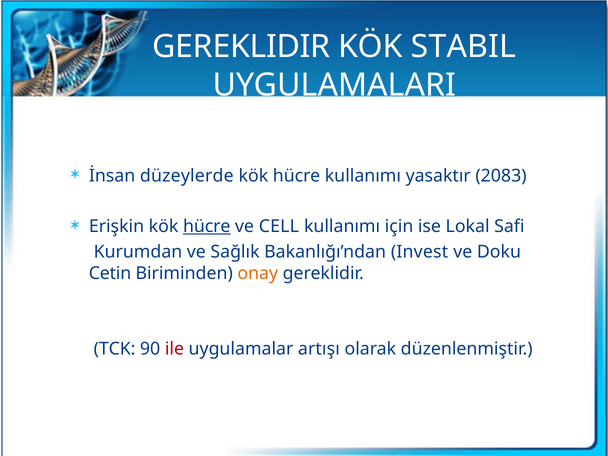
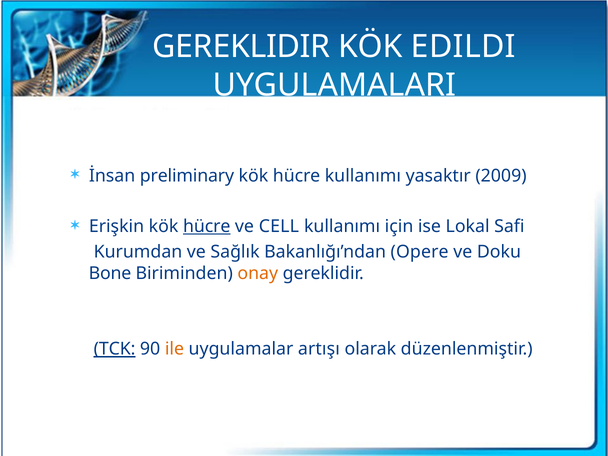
STABIL: STABIL -> EDILDI (463, 47)
düzeylerde: düzeylerde -> preliminary (187, 176)
2083: 2083 -> 2009 (501, 176)
Invest: Invest -> Opere (420, 252)
Cetin: Cetin -> Bone (110, 273)
TCK underline: none -> present (115, 349)
ile colour: red -> orange (174, 349)
